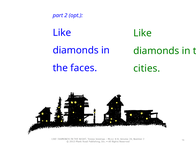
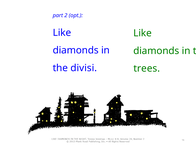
faces: faces -> divisi (84, 68)
cities: cities -> trees (147, 68)
